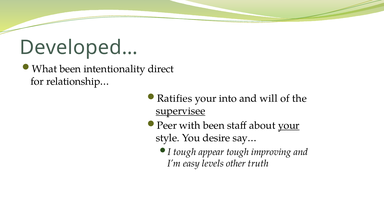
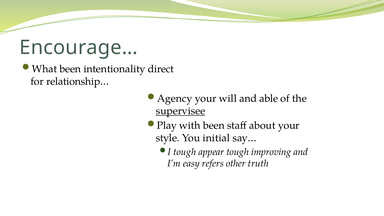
Developed…: Developed… -> Encourage… (79, 48)
Ratifies: Ratifies -> Agency (175, 99)
into: into -> will (228, 99)
will: will -> able (269, 99)
Peer: Peer -> Play (167, 126)
your underline: present -> none (289, 126)
desire: desire -> initial (216, 138)
levels: levels -> refers (213, 163)
